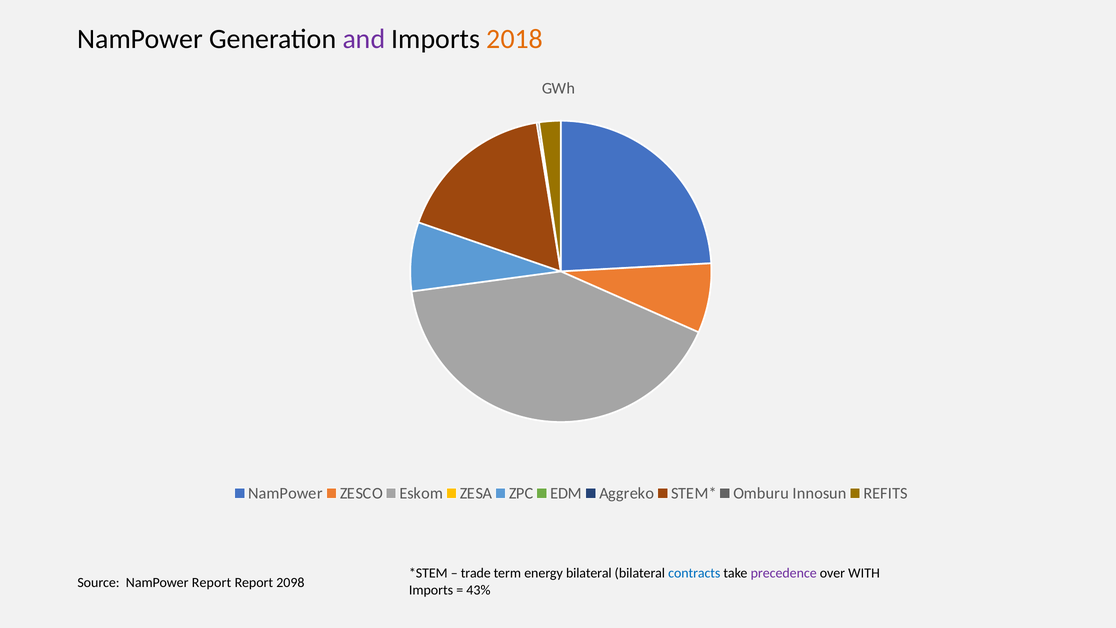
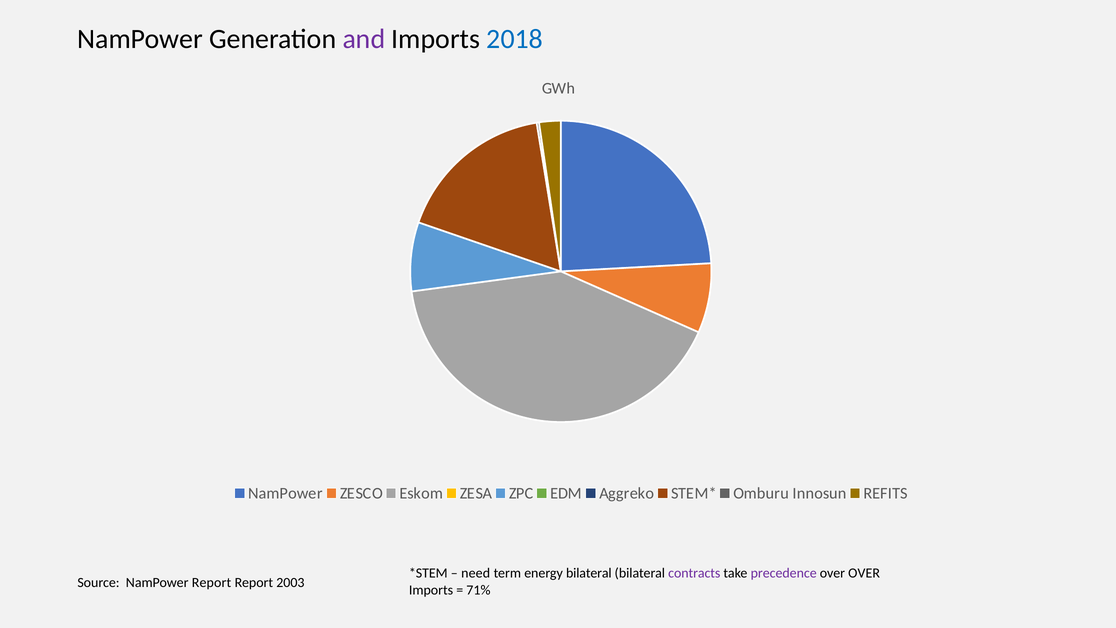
2018 colour: orange -> blue (515, 39)
trade: trade -> need (476, 573)
contracts colour: blue -> purple (694, 573)
over WITH: WITH -> OVER (864, 573)
2098: 2098 -> 2003 (290, 582)
43%: 43% -> 71% (478, 590)
